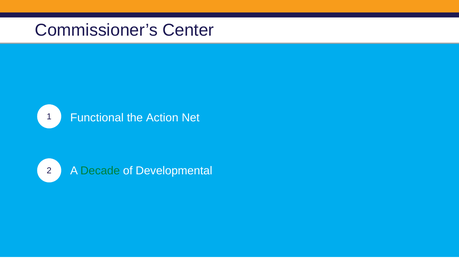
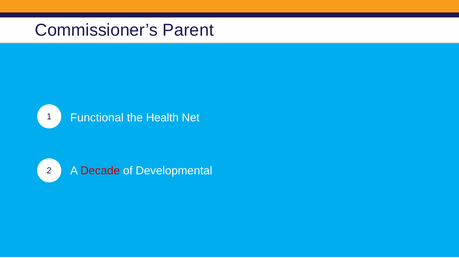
Center: Center -> Parent (188, 30)
Action: Action -> Health (162, 118)
Decade colour: green -> red (100, 171)
